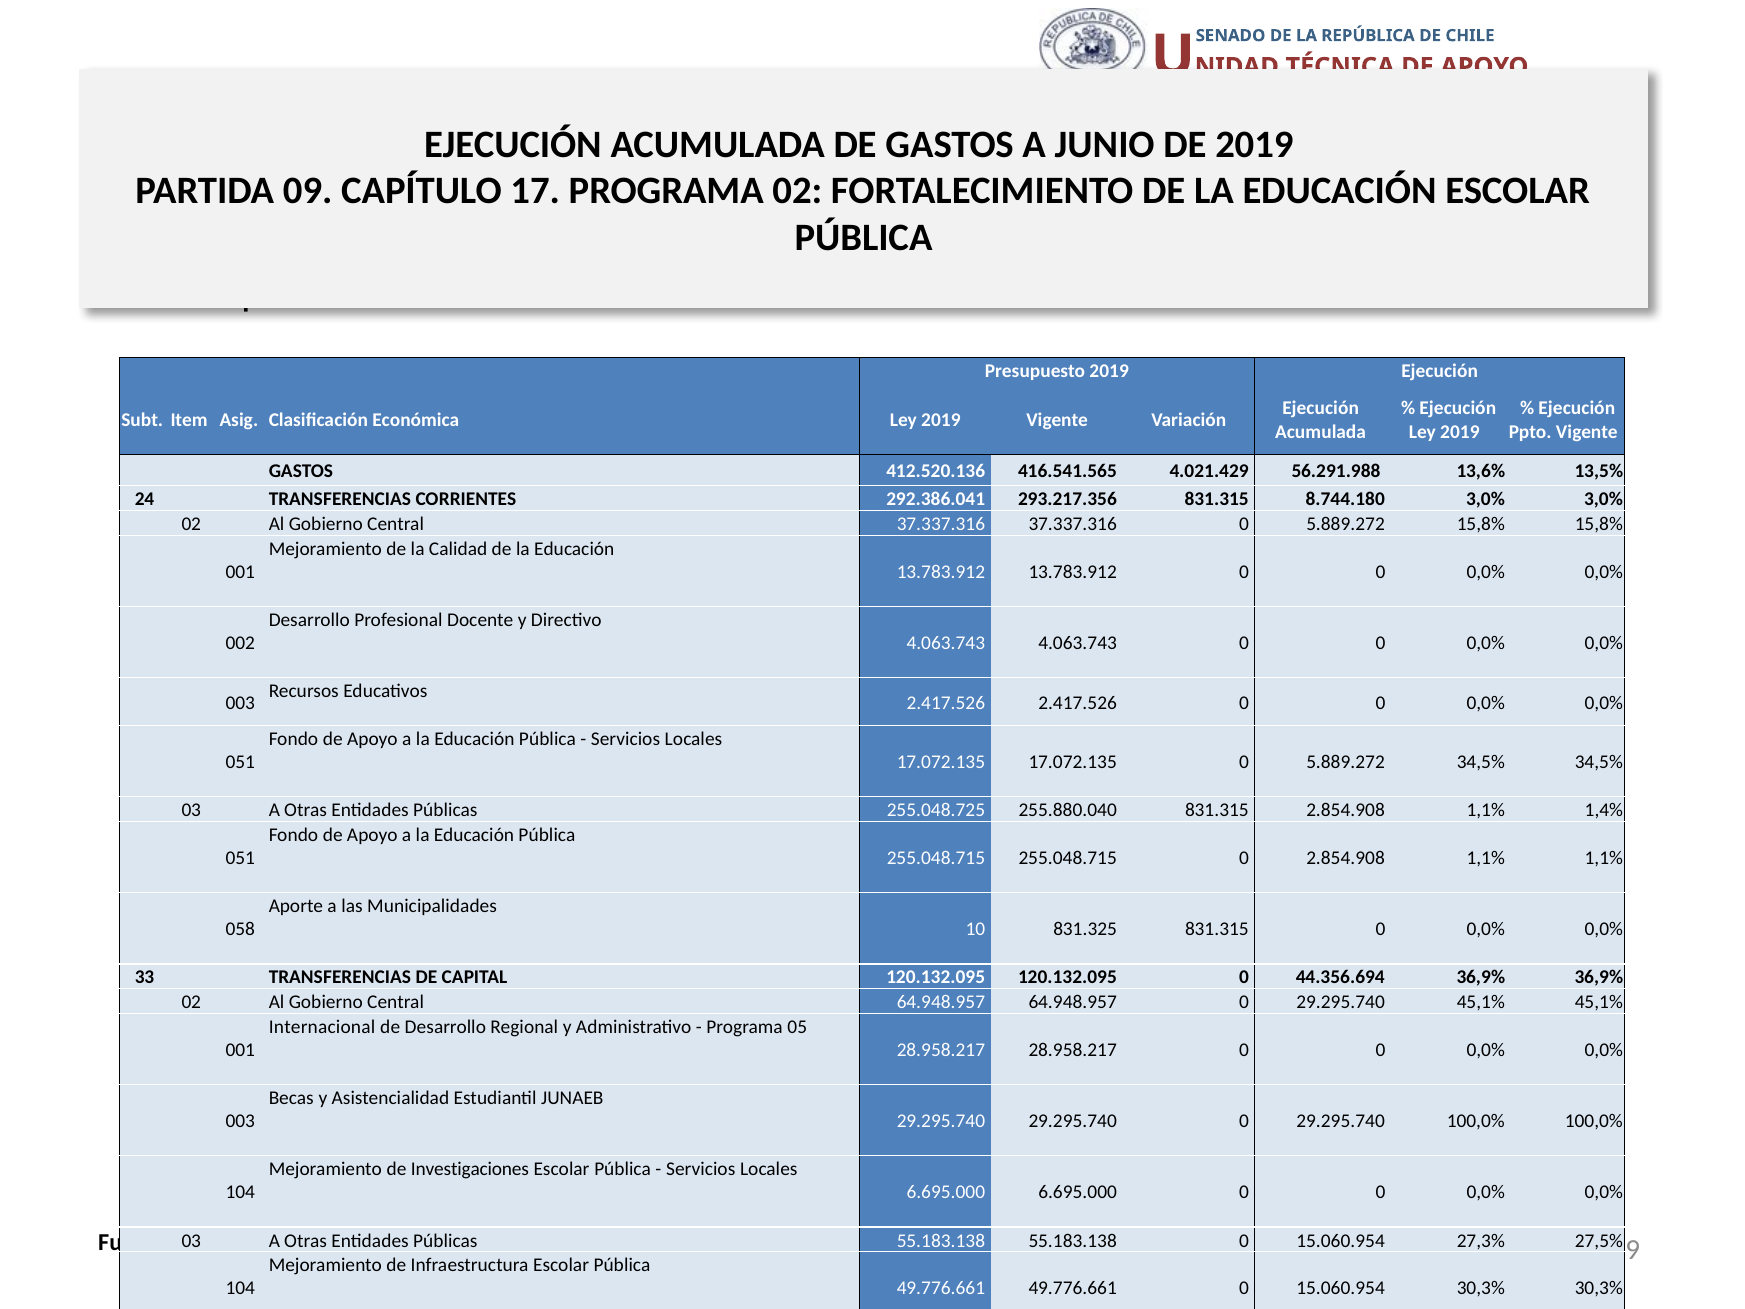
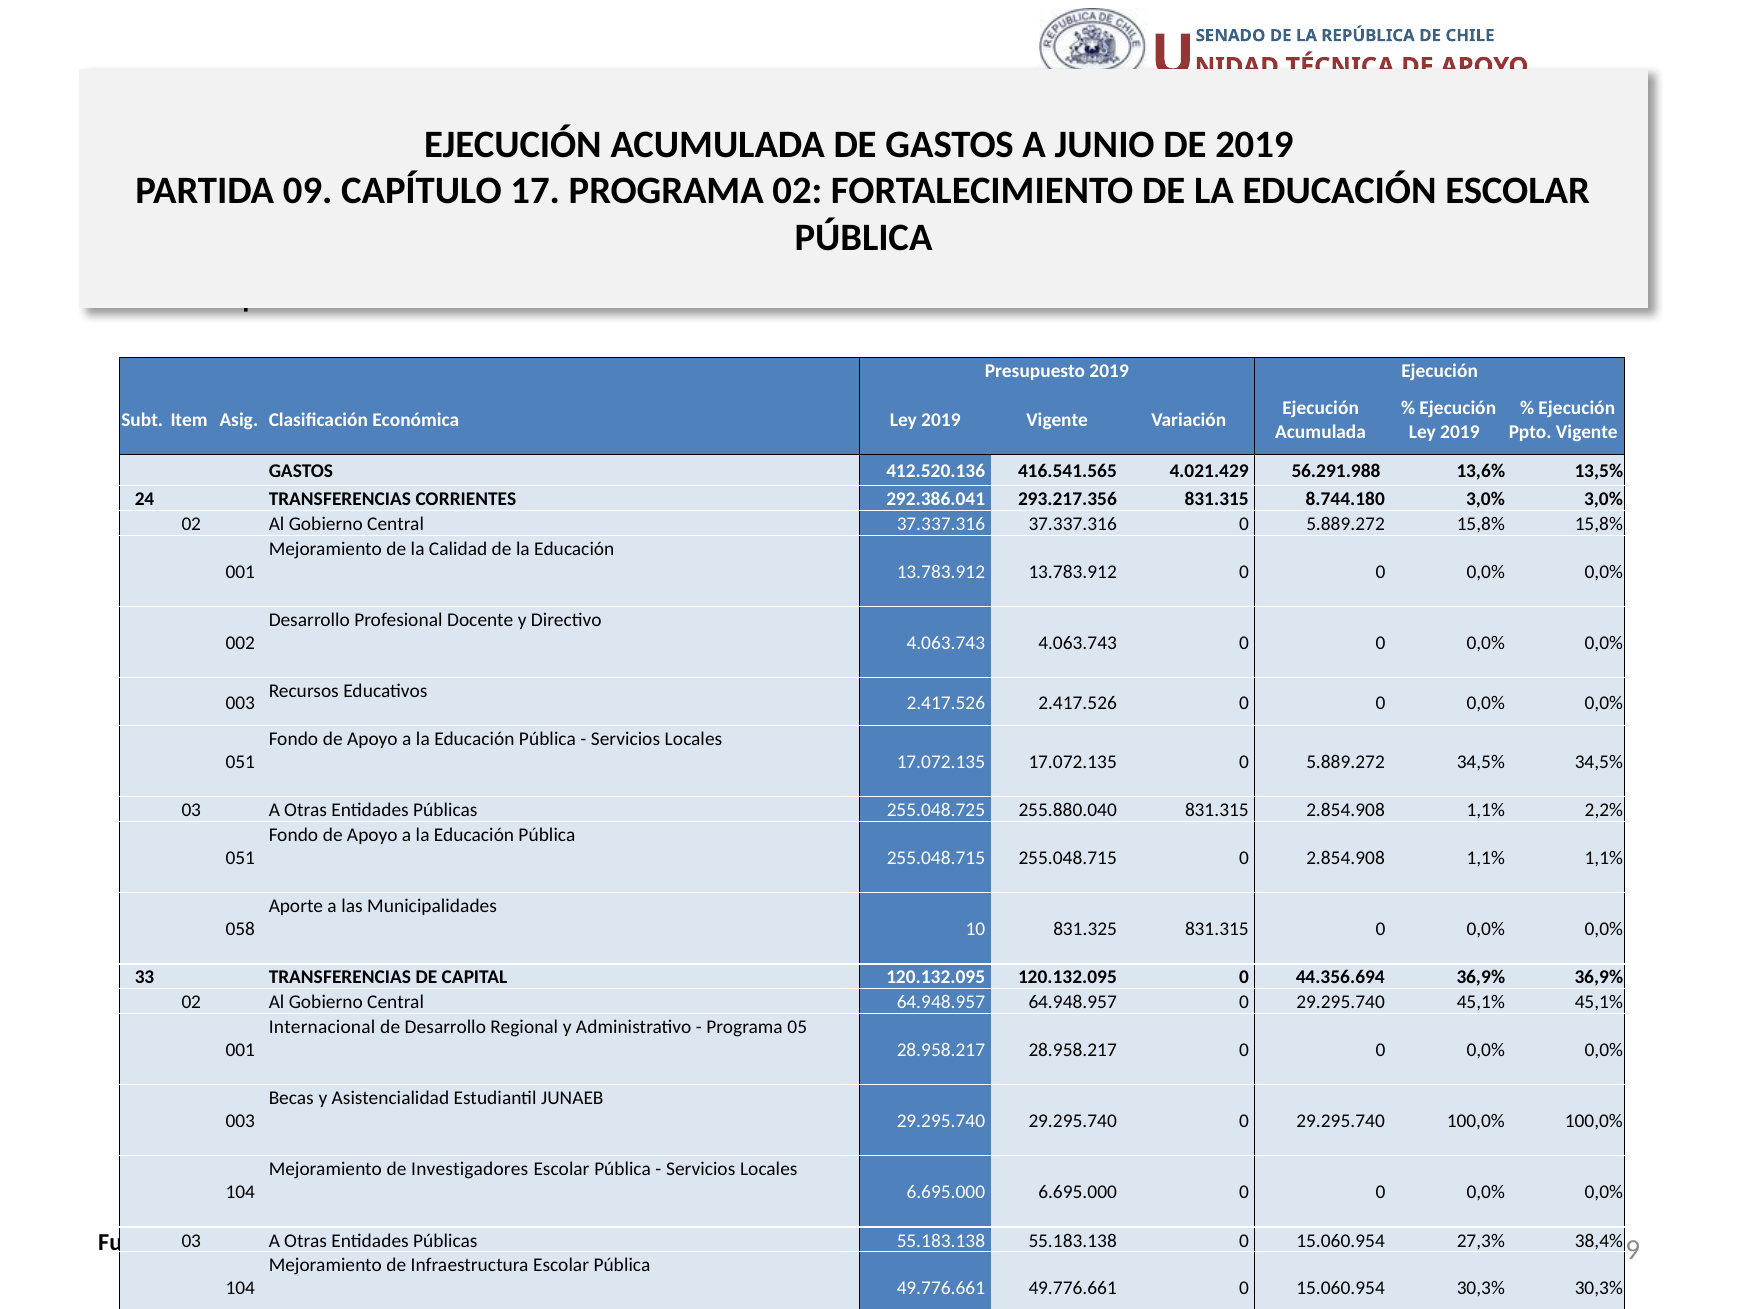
1,4%: 1,4% -> 2,2% (1604, 810)
Investigaciones: Investigaciones -> Investigadores (470, 1169)
27,5%: 27,5% -> 38,4% (1599, 1240)
